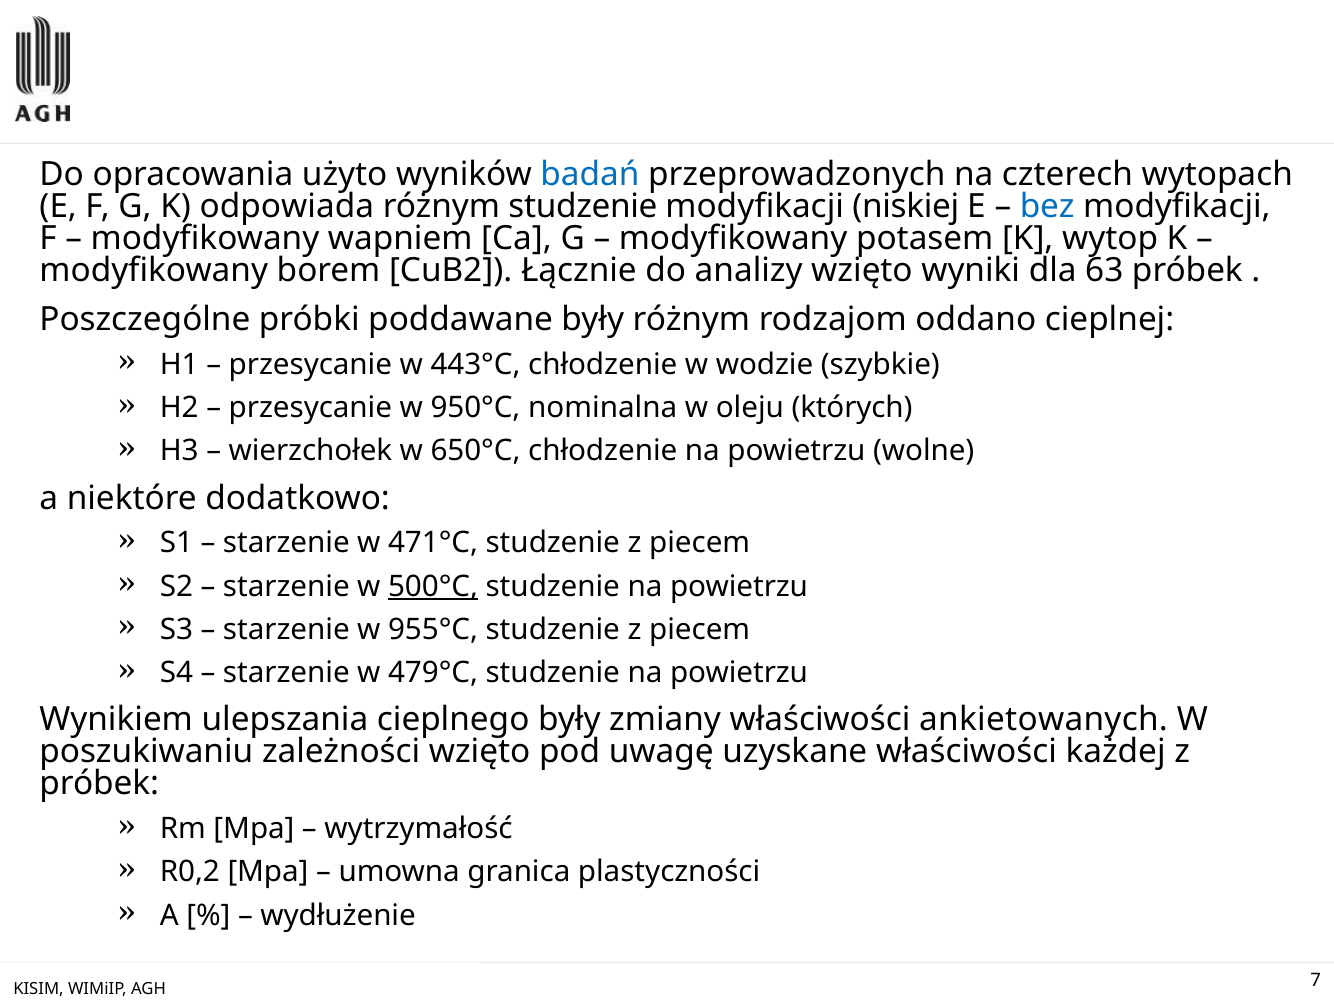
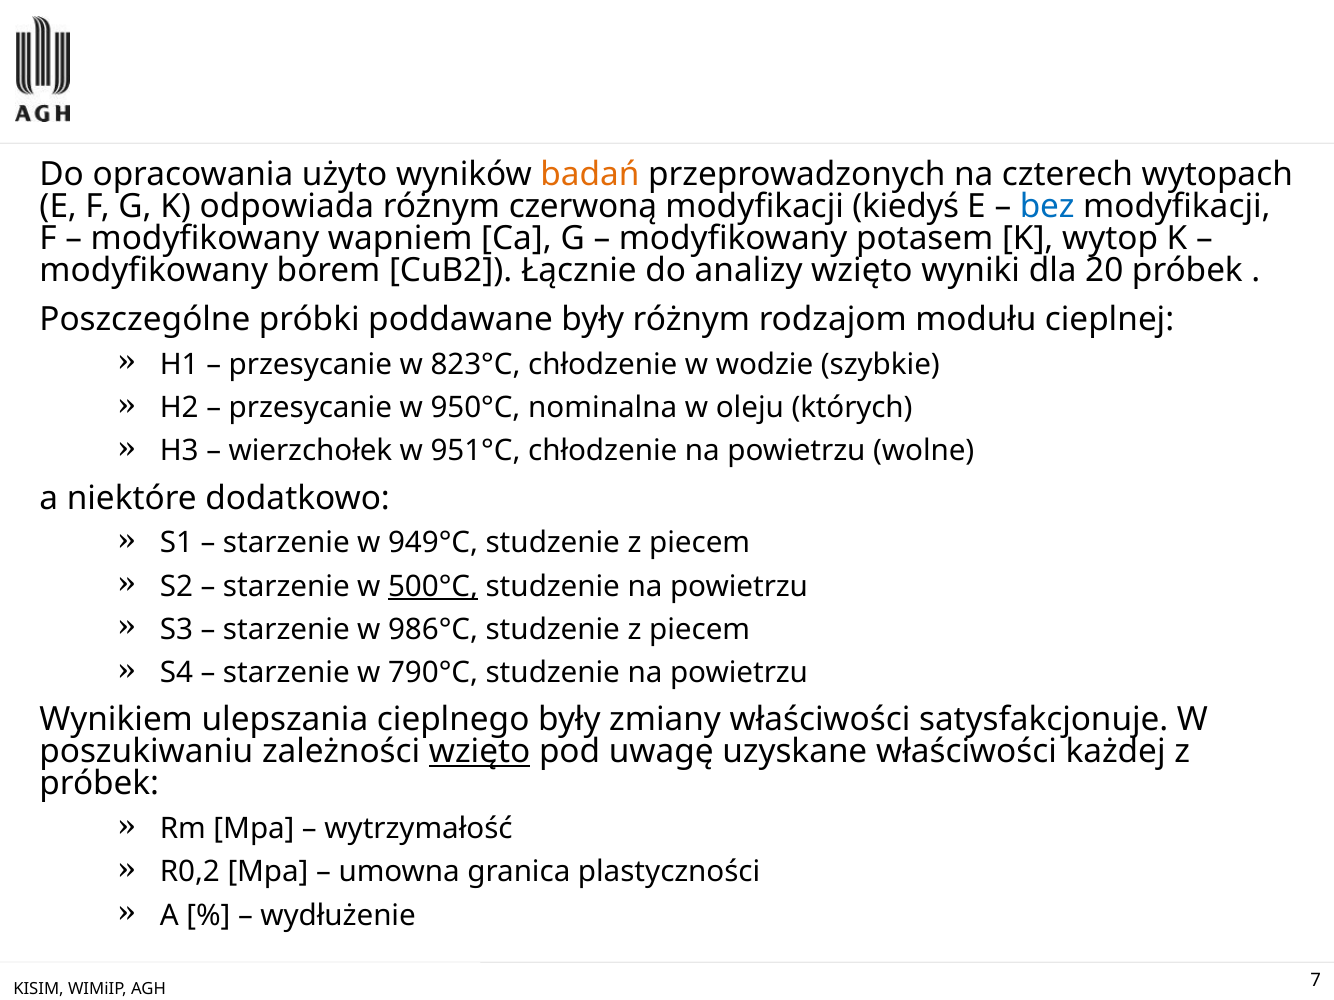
badań colour: blue -> orange (590, 175)
różnym studzenie: studzenie -> czerwoną (583, 207)
niskiej: niskiej -> kiedyś (906, 207)
63: 63 -> 20 (1104, 271)
oddano: oddano -> modułu (976, 320)
443°C: 443°C -> 823°C (475, 365)
650°C: 650°C -> 951°C (475, 451)
471°C: 471°C -> 949°C (433, 543)
955°C: 955°C -> 986°C (433, 630)
479°C: 479°C -> 790°C (433, 673)
ankietowanych: ankietowanych -> satysfakcjonuje (1044, 720)
wzięto underline: none -> present (480, 752)
